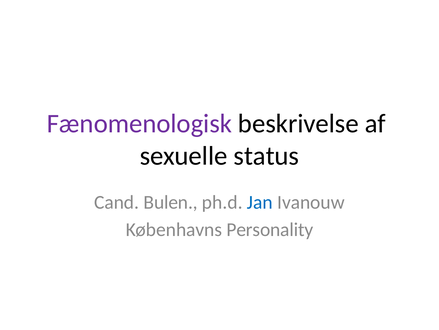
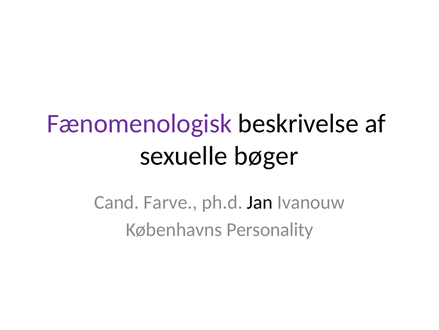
status: status -> bøger (266, 156)
Bulen: Bulen -> Farve (170, 202)
Jan colour: blue -> black (260, 202)
